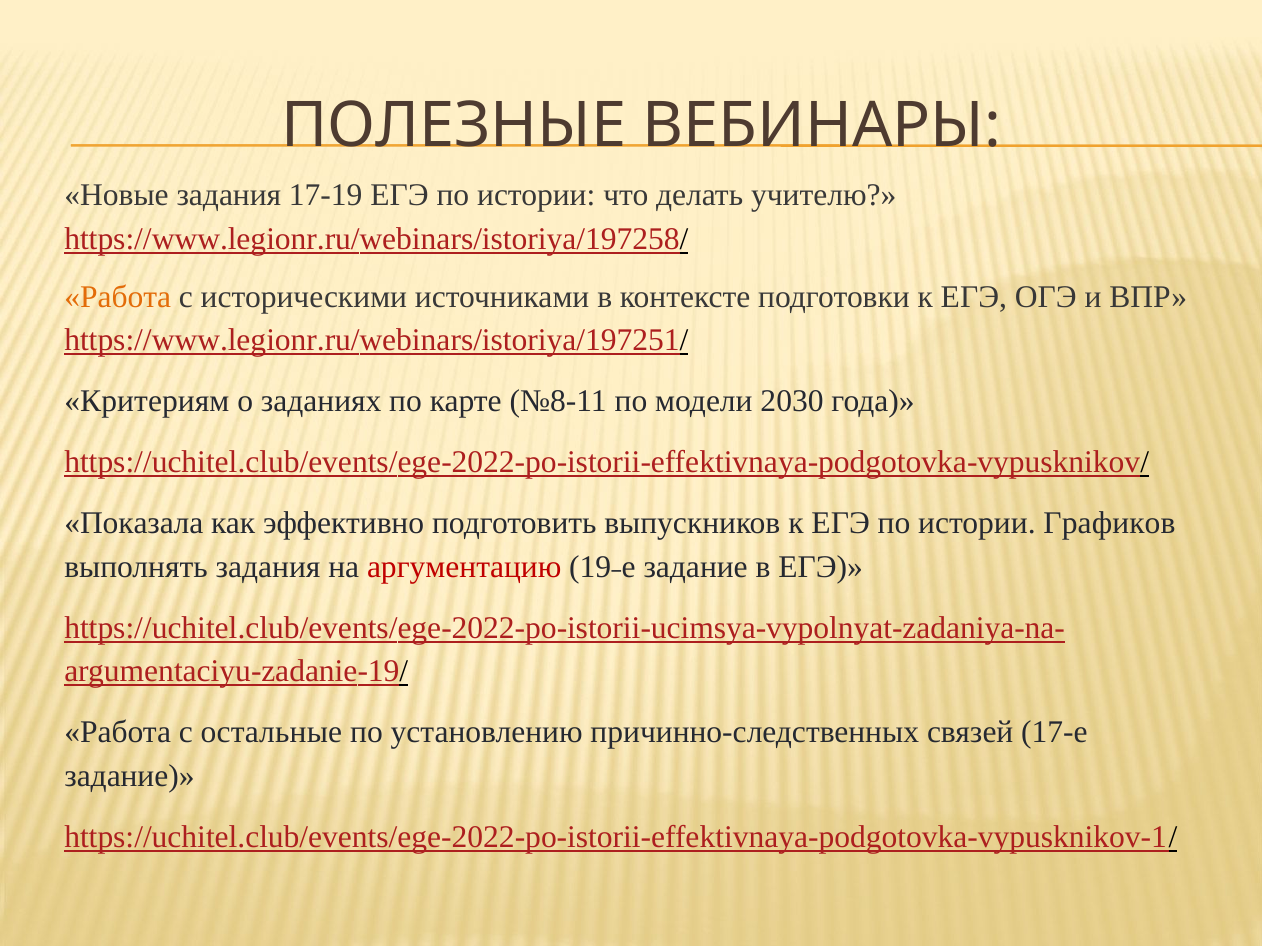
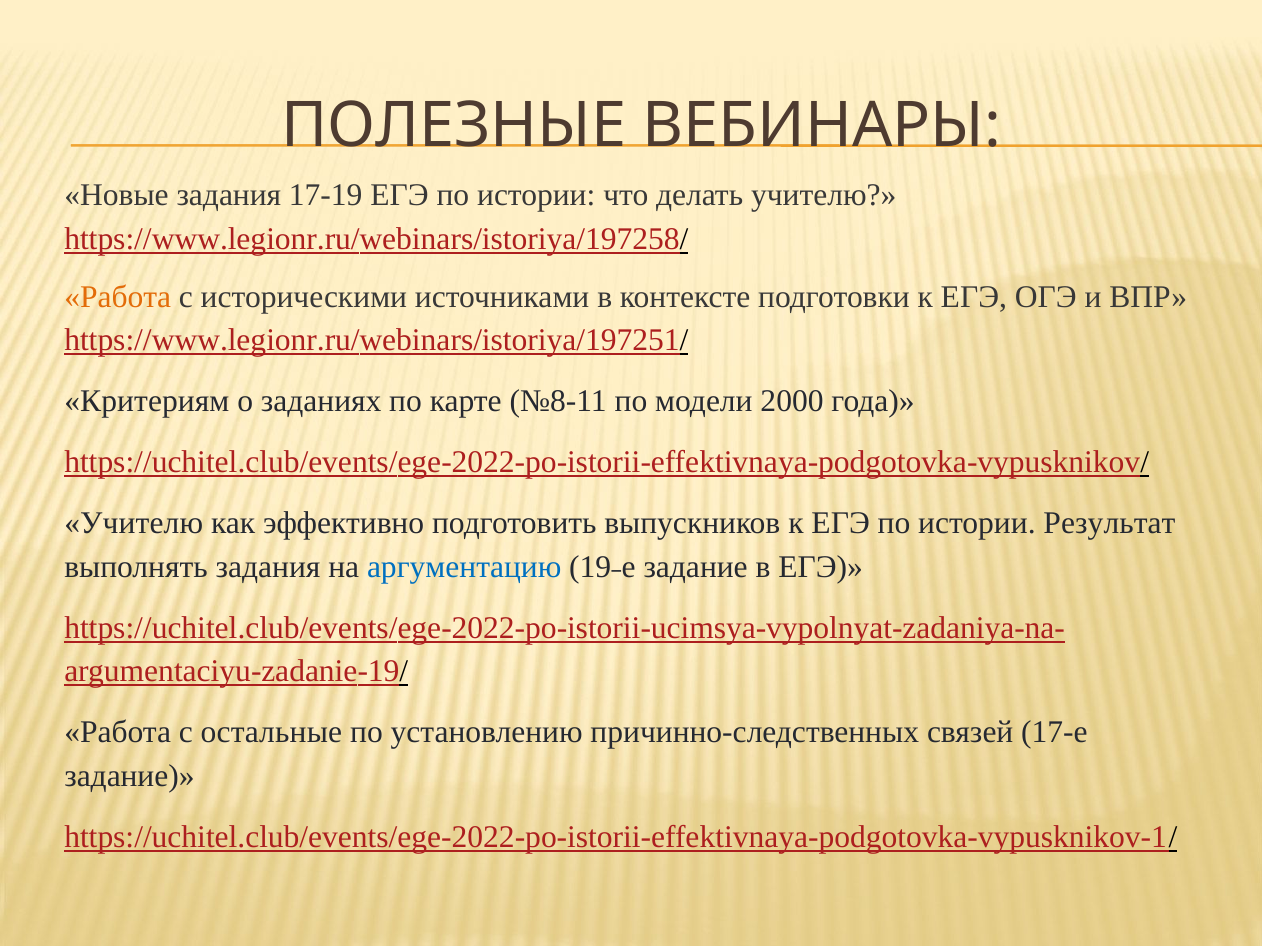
2030: 2030 -> 2000 (792, 402)
Показала: Показала -> Учителю (134, 524)
Графиков: Графиков -> Результат (1109, 524)
аргументацию colour: red -> blue (464, 567)
